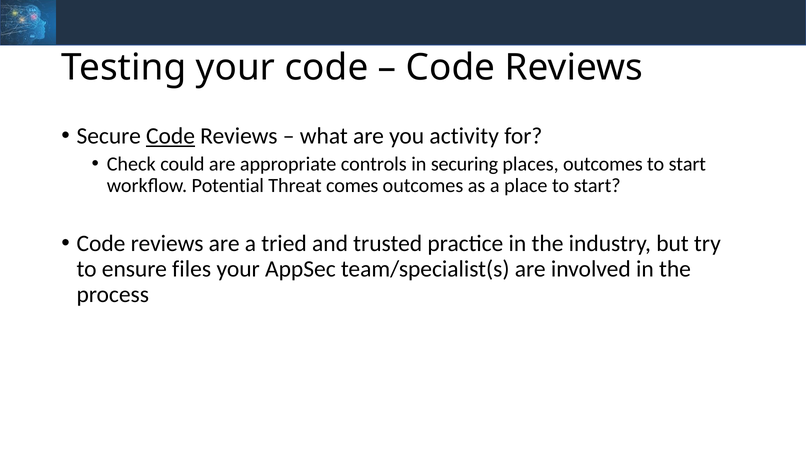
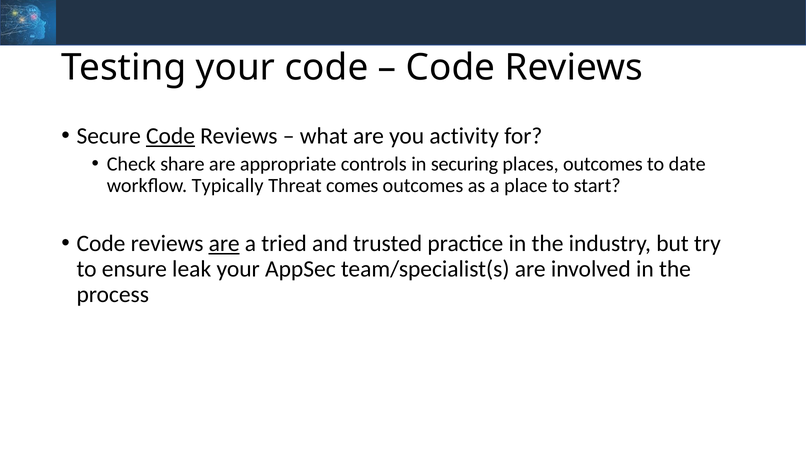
could: could -> share (182, 164)
start: start -> date (687, 164)
Potential: Potential -> Typically (228, 186)
are underline: none -> present (224, 244)
files: files -> leak (192, 269)
